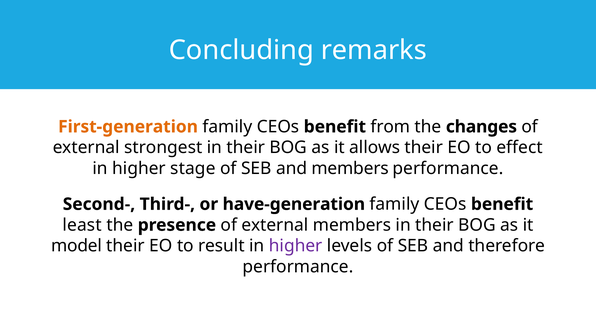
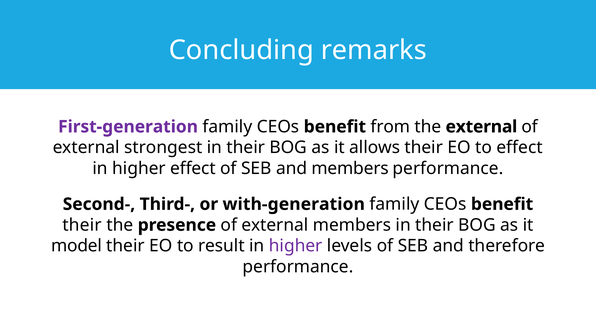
First-generation colour: orange -> purple (128, 127)
the changes: changes -> external (481, 127)
higher stage: stage -> effect (193, 169)
have-generation: have-generation -> with-generation (294, 204)
least: least -> their (82, 225)
